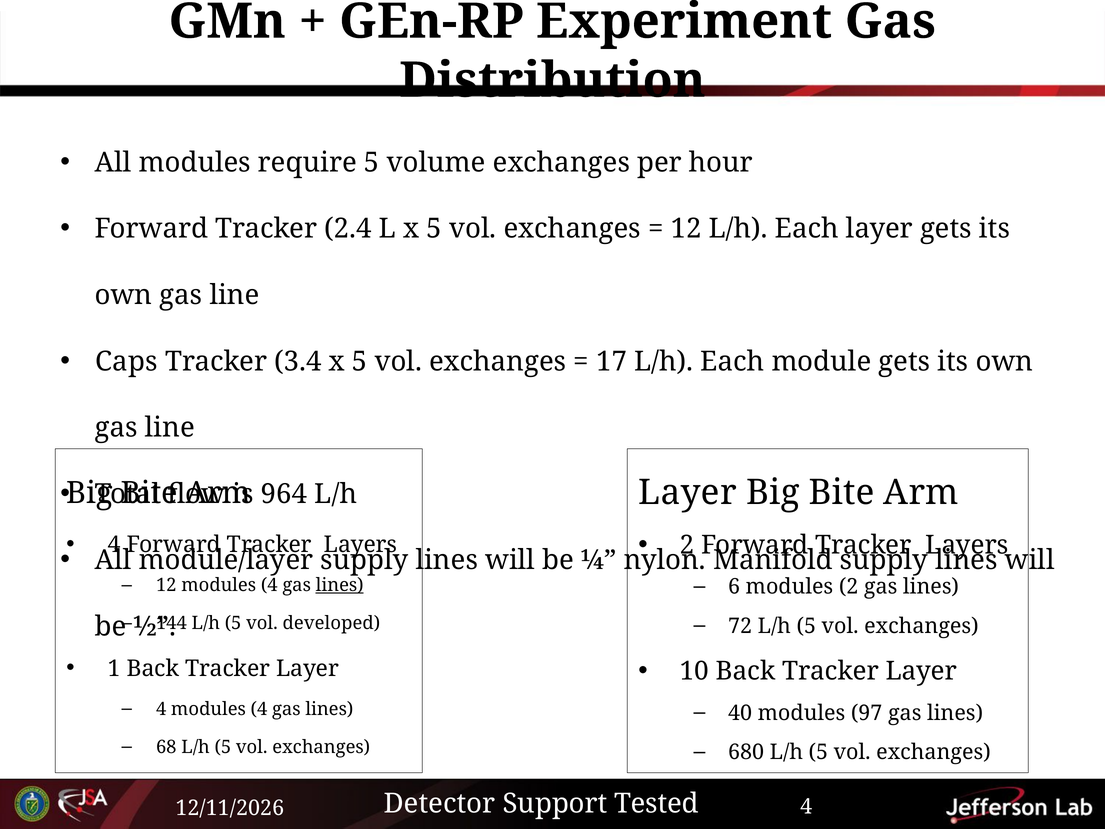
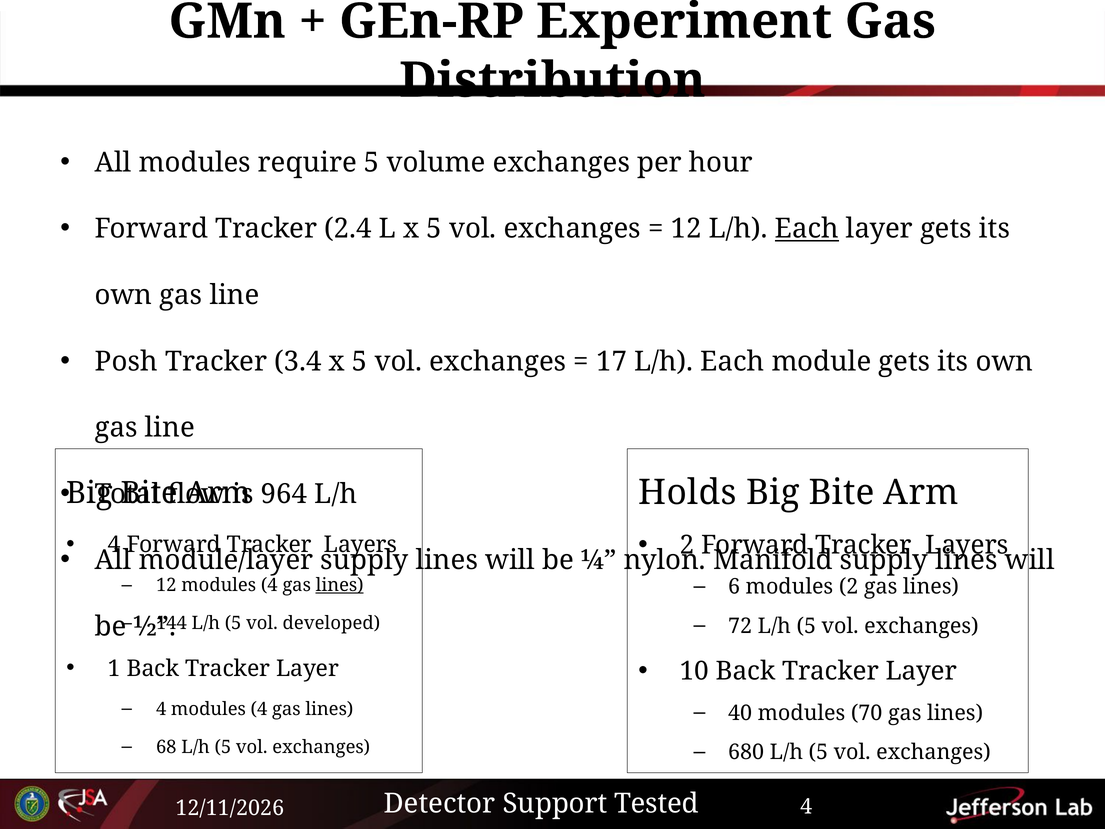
Each underline: none -> present (807, 229)
Caps: Caps -> Posh (126, 361)
Layer: Layer -> Holds (687, 492)
97: 97 -> 70 (867, 713)
